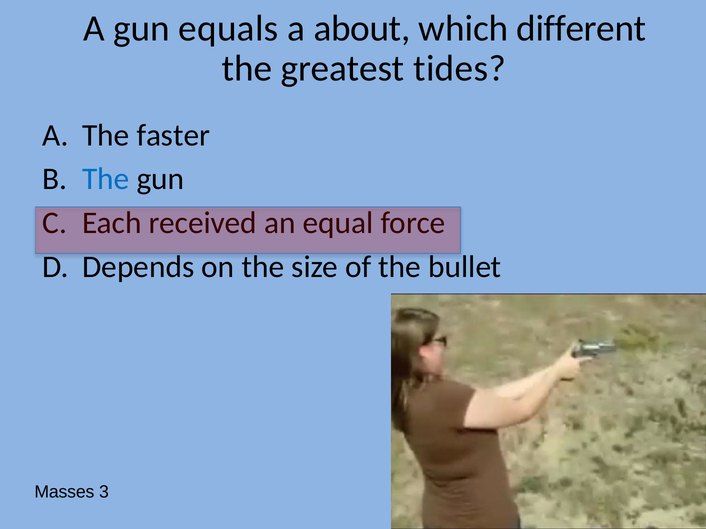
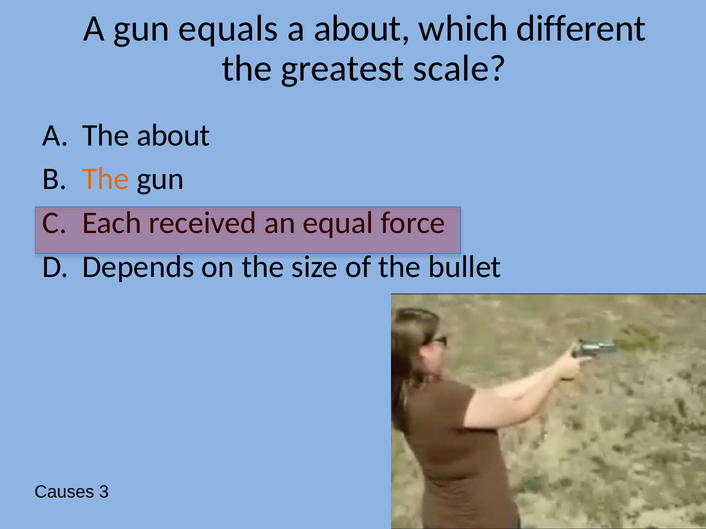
tides: tides -> scale (460, 69)
The faster: faster -> about (173, 135)
The colour: blue -> orange (106, 179)
Masses: Masses -> Causes (64, 493)
